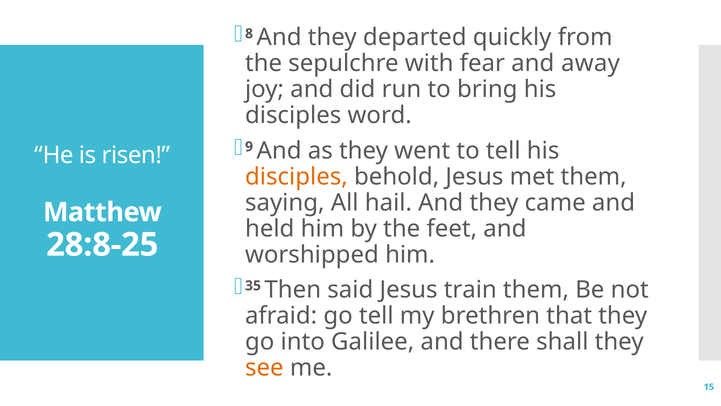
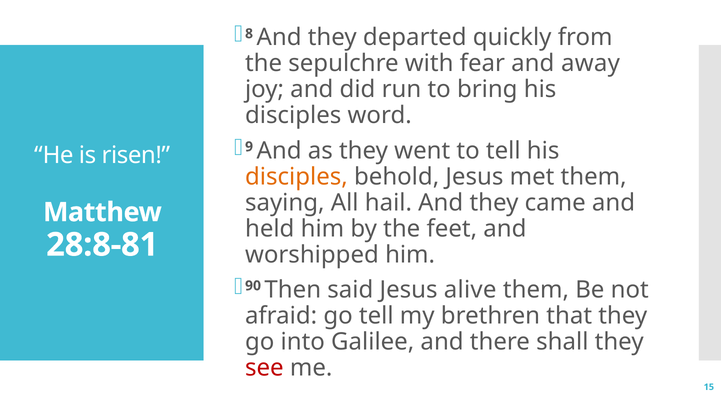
28:8-25: 28:8-25 -> 28:8-81 (102, 245)
35: 35 -> 90 (253, 285)
train: train -> alive (470, 289)
see colour: orange -> red (264, 367)
